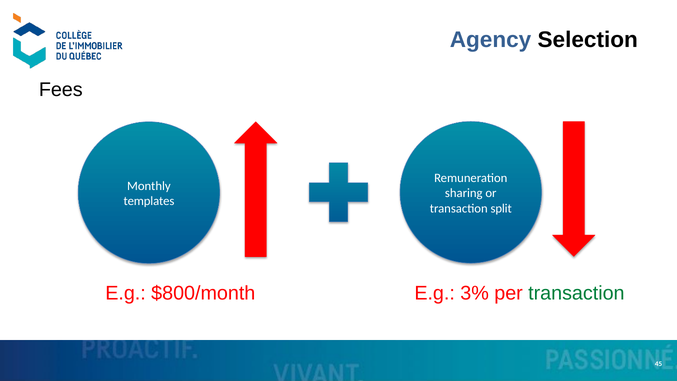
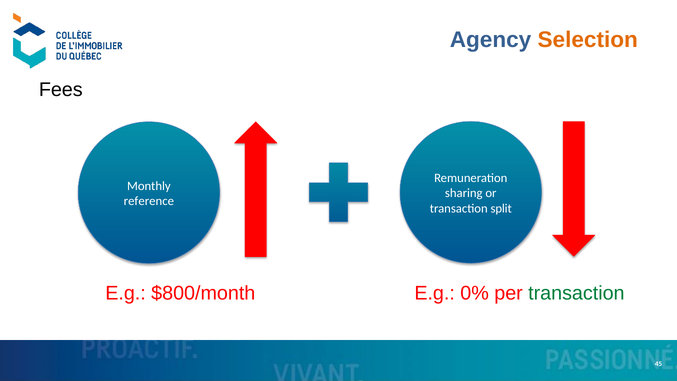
Selection colour: black -> orange (588, 40)
templates: templates -> reference (149, 201)
3%: 3% -> 0% (475, 293)
